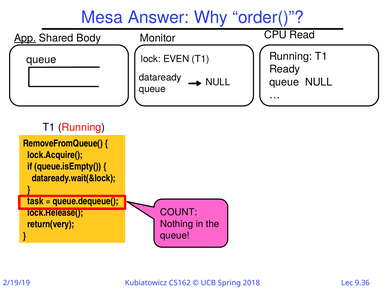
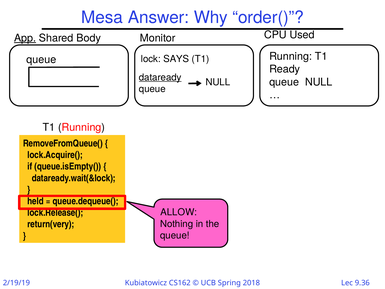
Read: Read -> Used (302, 35)
EVEN: EVEN -> SAYS (176, 59)
dataready underline: none -> present (160, 77)
task: task -> held (36, 201)
COUNT: COUNT -> ALLOW (179, 212)
